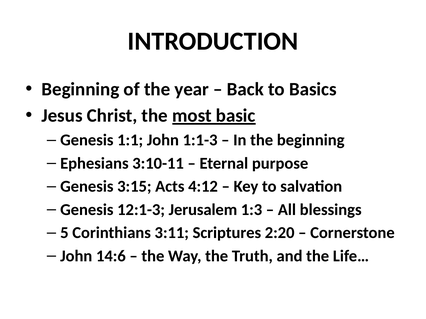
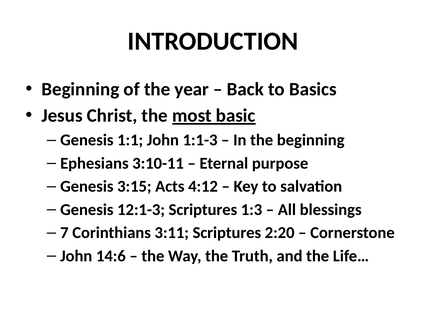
12:1-3 Jerusalem: Jerusalem -> Scriptures (203, 210)
5: 5 -> 7 (64, 233)
